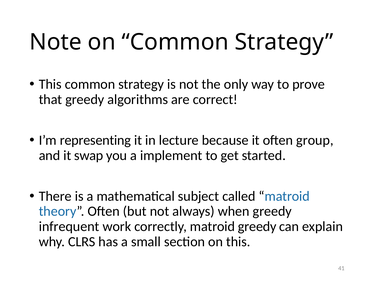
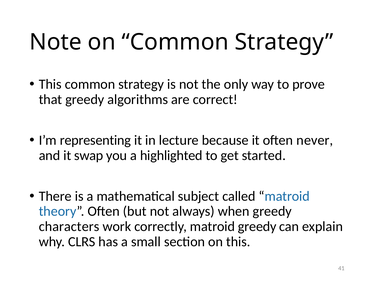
group: group -> never (315, 140)
implement: implement -> highlighted (171, 155)
infrequent: infrequent -> characters (69, 226)
